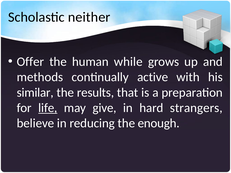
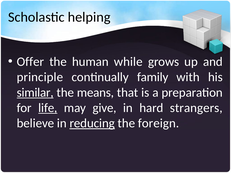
neither: neither -> helping (89, 17)
methods: methods -> principle (40, 77)
active: active -> family (153, 77)
similar underline: none -> present (35, 93)
results: results -> means (95, 93)
reducing underline: none -> present (92, 123)
enough: enough -> foreign (159, 123)
